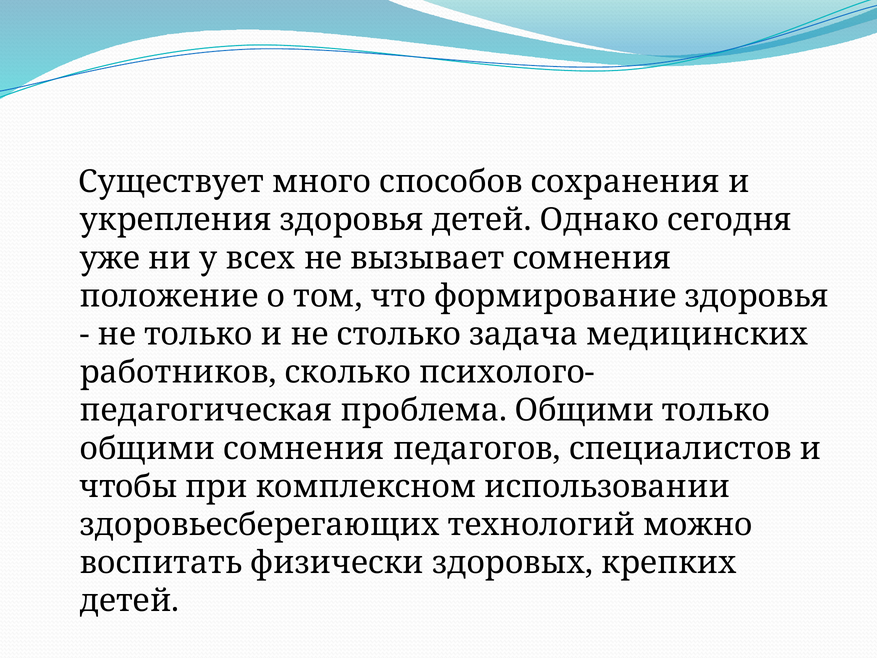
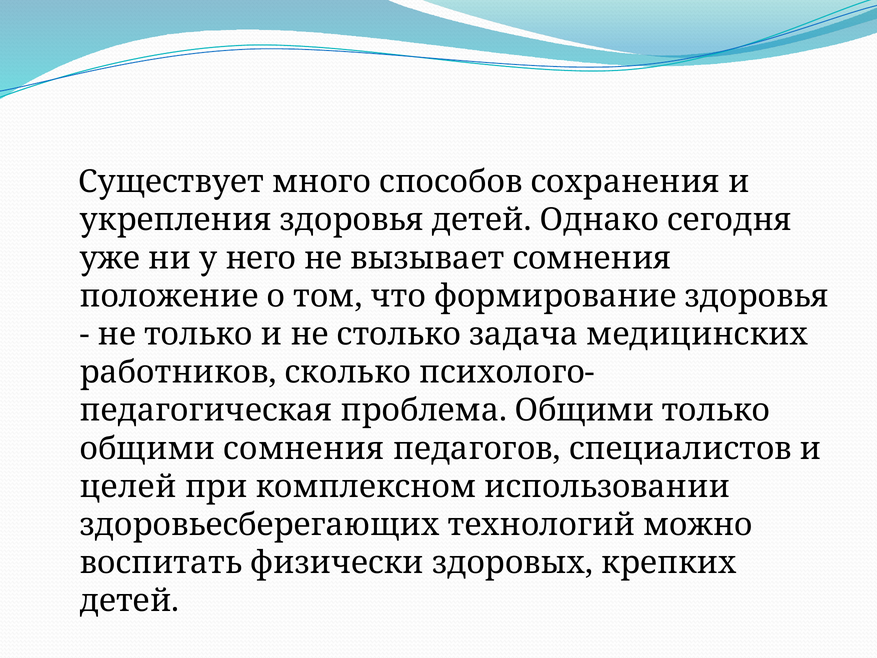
всех: всех -> него (261, 258)
чтобы: чтобы -> целей (128, 486)
